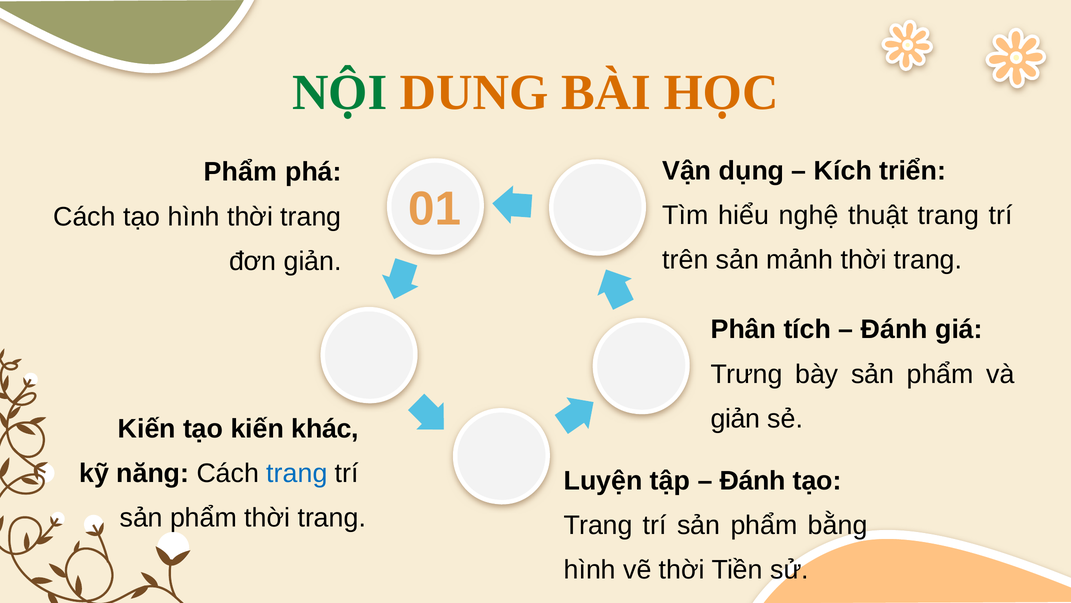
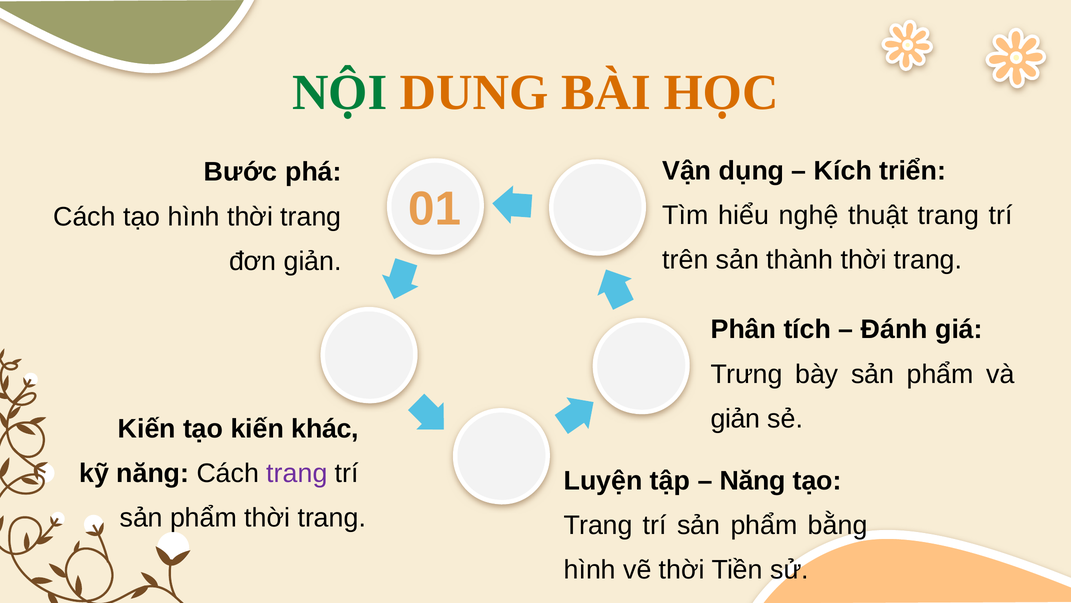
Phẩm: Phẩm -> Bước (240, 172)
mảnh: mảnh -> thành (800, 260)
trang colour: blue -> purple (297, 473)
Đánh: Đánh -> Năng (753, 480)
